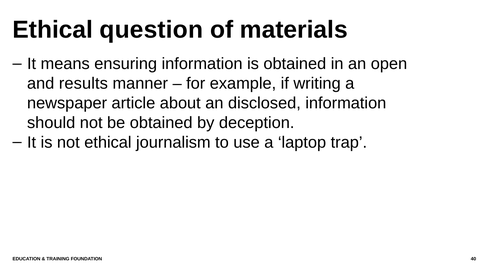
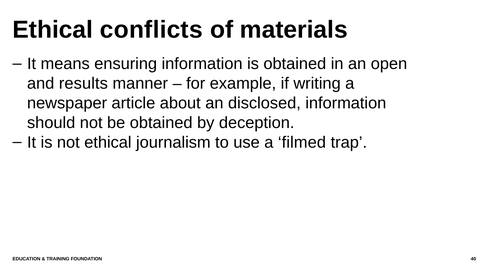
question: question -> conflicts (151, 30)
laptop: laptop -> filmed (302, 142)
